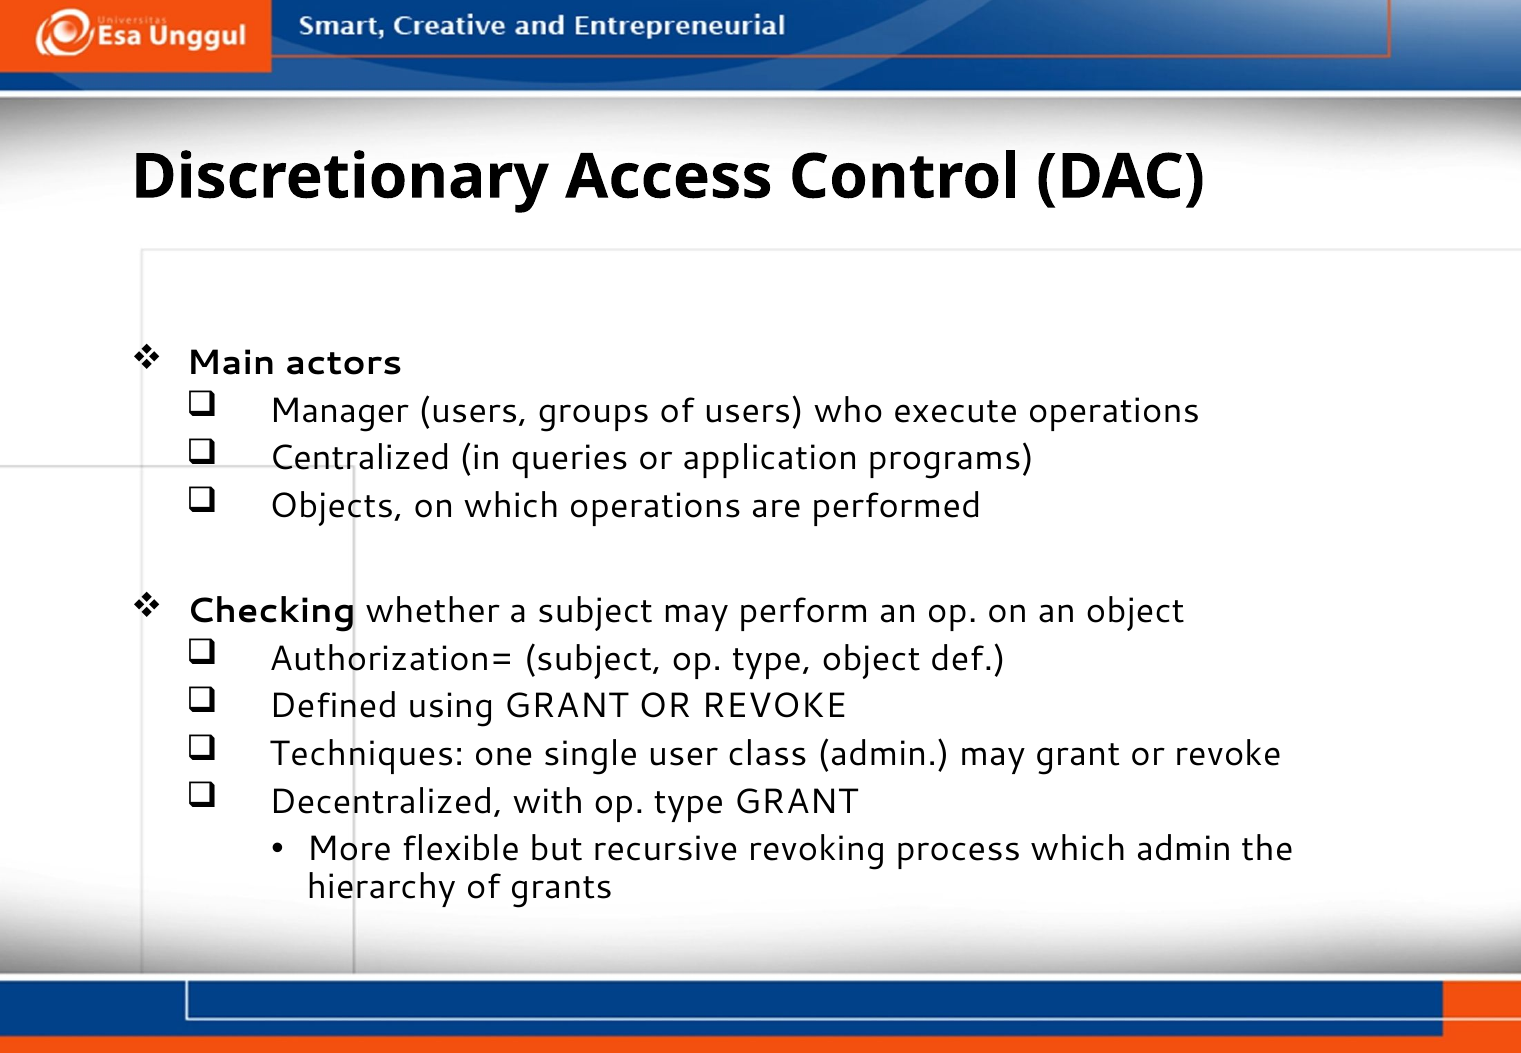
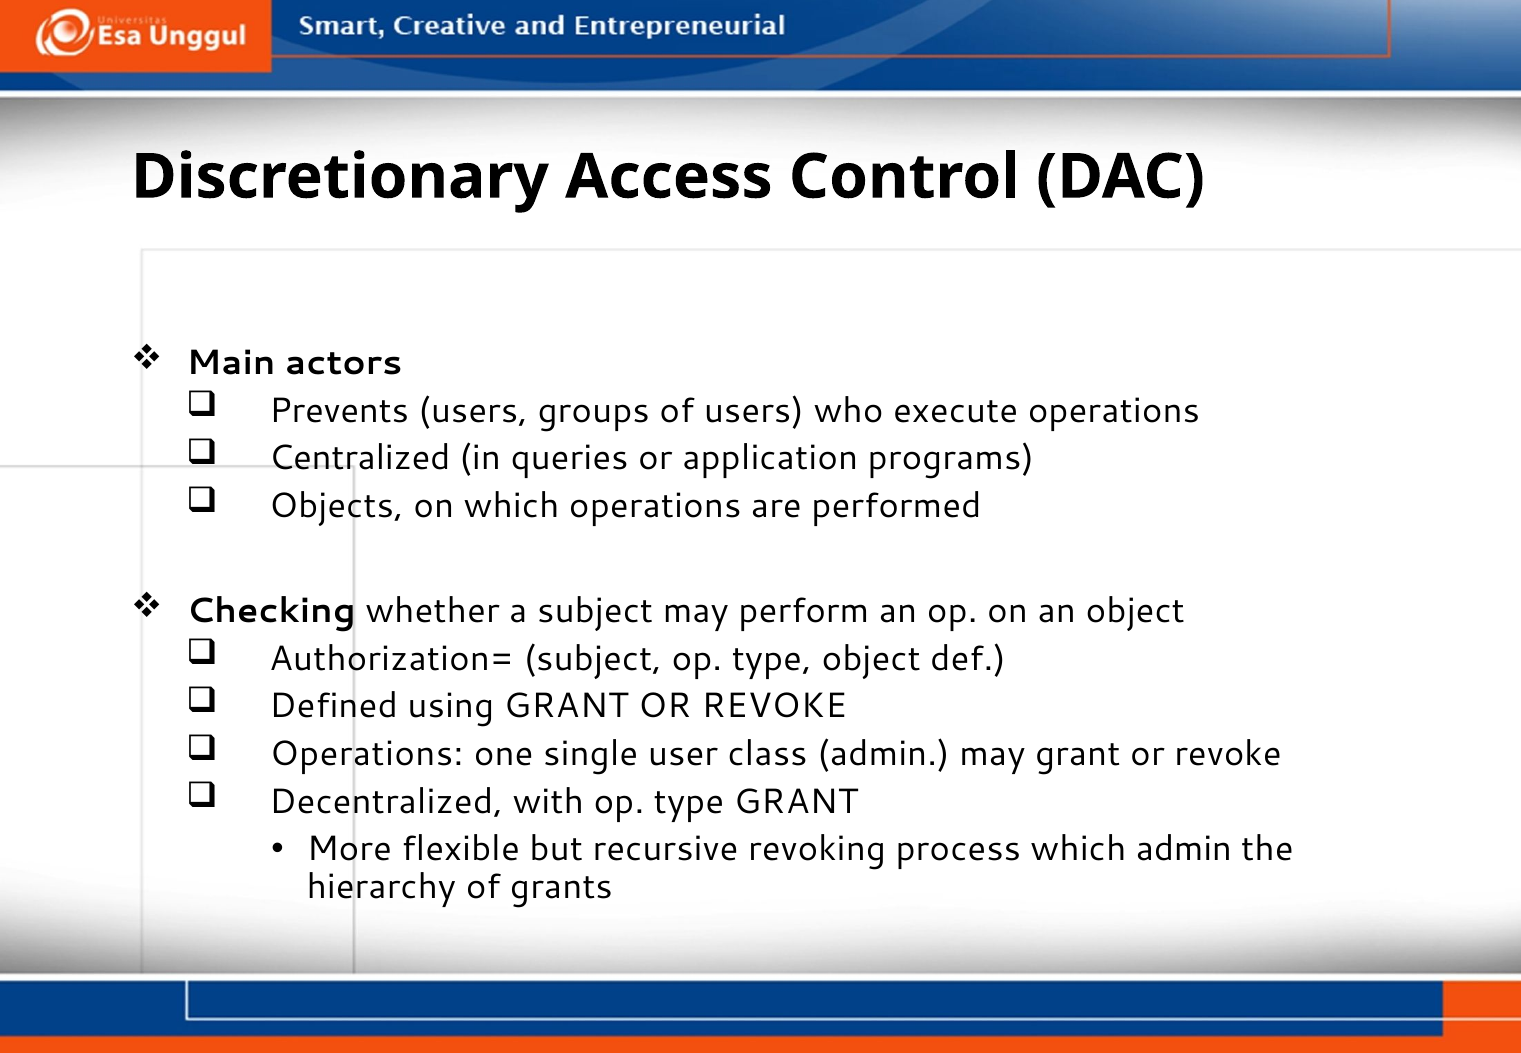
Manager: Manager -> Prevents (339, 411)
Techniques: Techniques -> Operations (367, 754)
